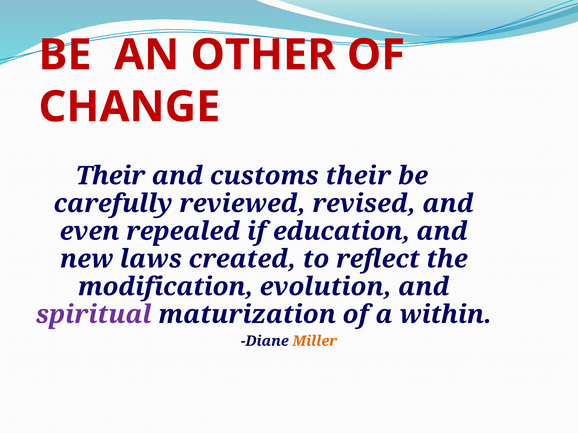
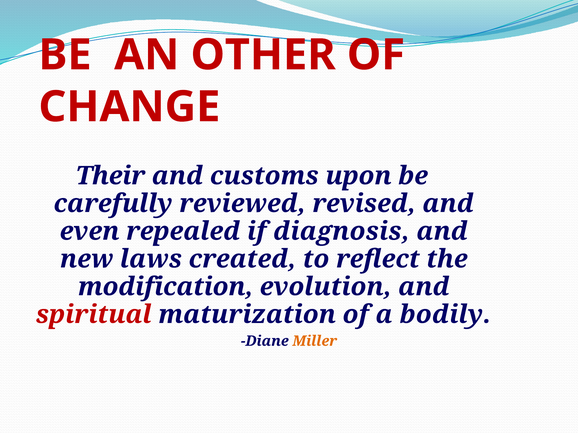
customs their: their -> upon (359, 176)
education: education -> diagnosis (341, 232)
spiritual colour: purple -> red (94, 315)
within: within -> bodily (445, 315)
